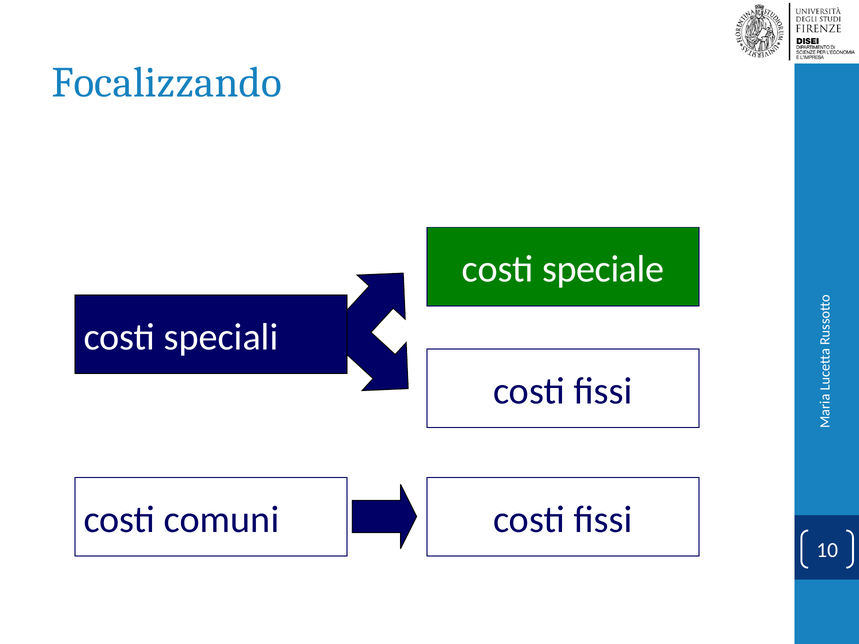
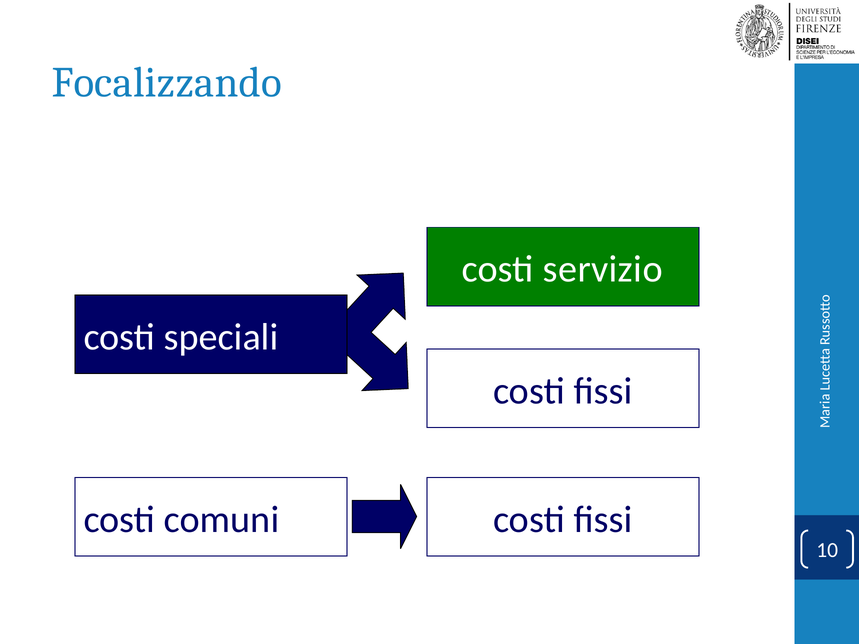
speciale: speciale -> servizio (603, 269)
